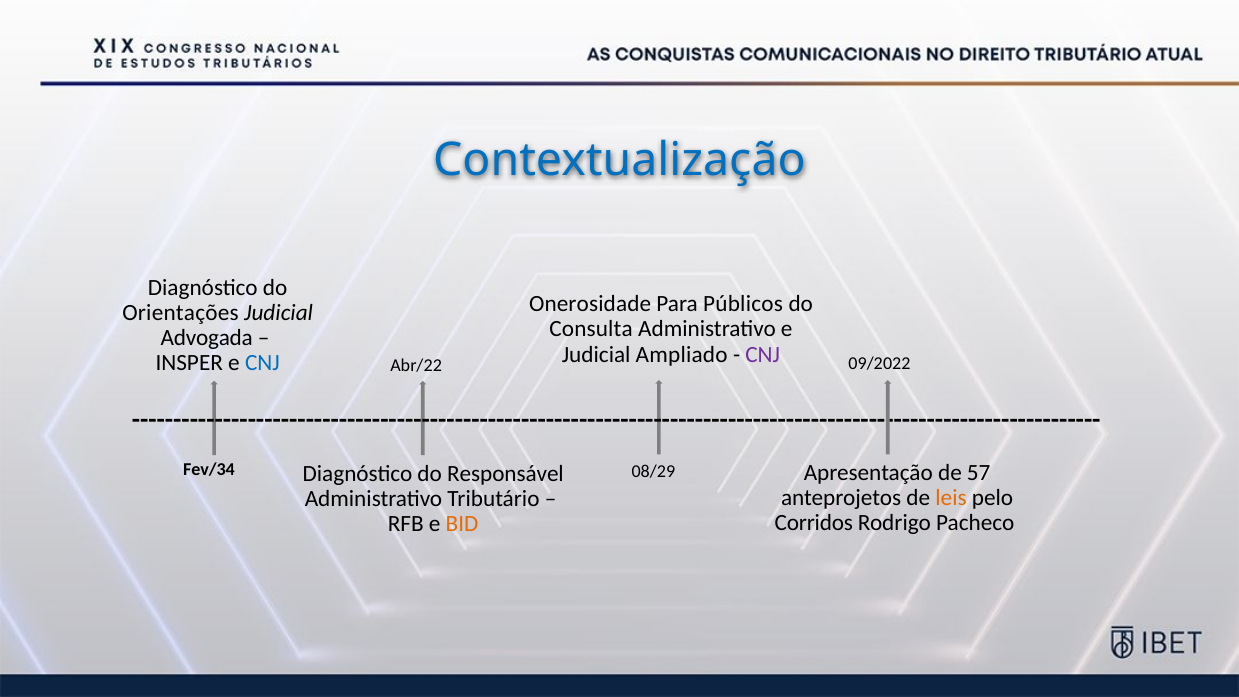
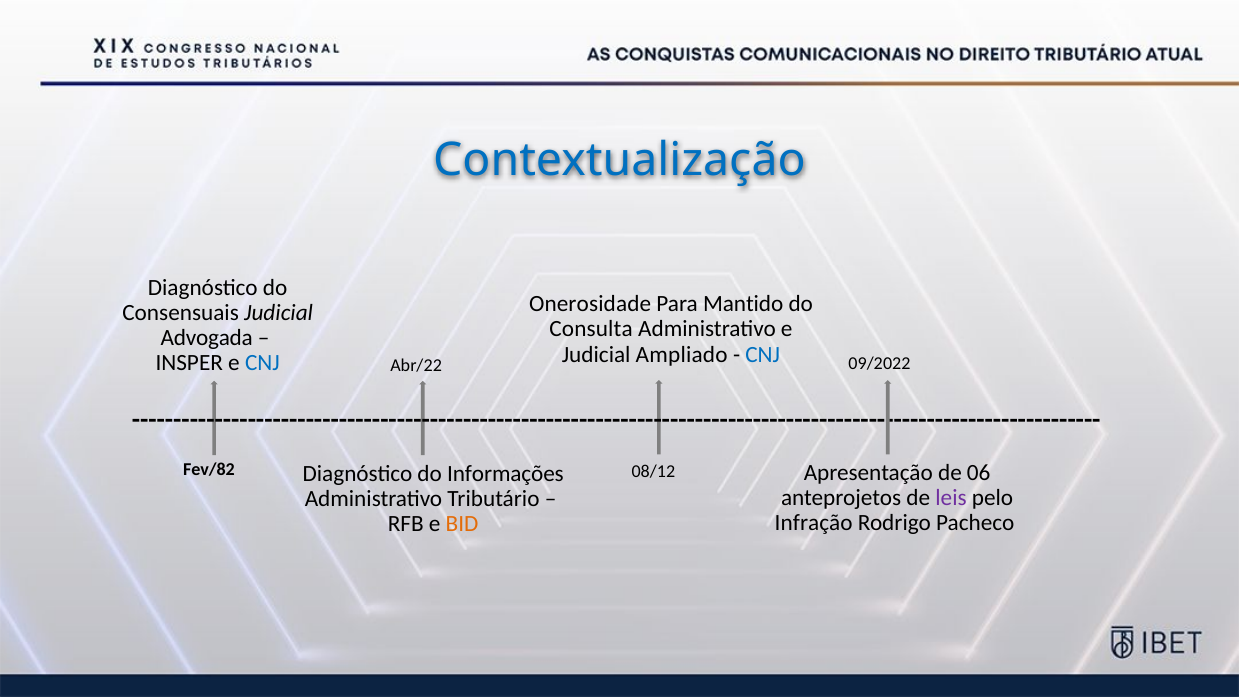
Públicos: Públicos -> Mantido (743, 304)
Orientações: Orientações -> Consensuais (181, 313)
CNJ colour: purple -> blue (763, 354)
Fev/34: Fev/34 -> Fev/82 (209, 469)
57: 57 -> 06 (979, 473)
Responsável: Responsável -> Informações (506, 474)
08/29: 08/29 -> 08/12 (653, 472)
leis colour: orange -> purple (951, 498)
Corridos: Corridos -> Infração (814, 523)
